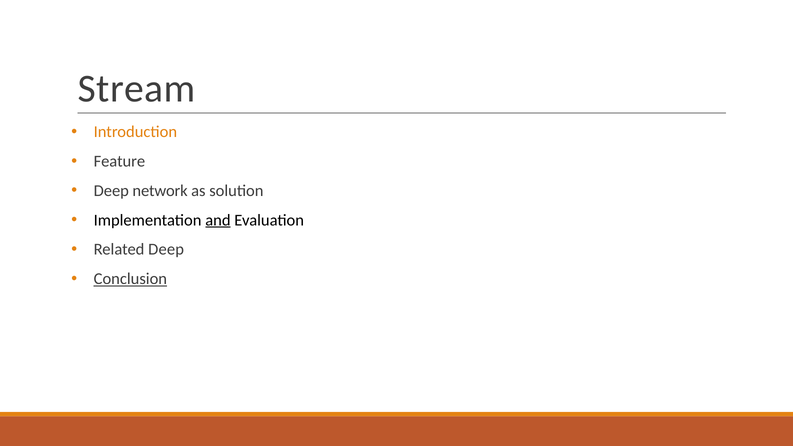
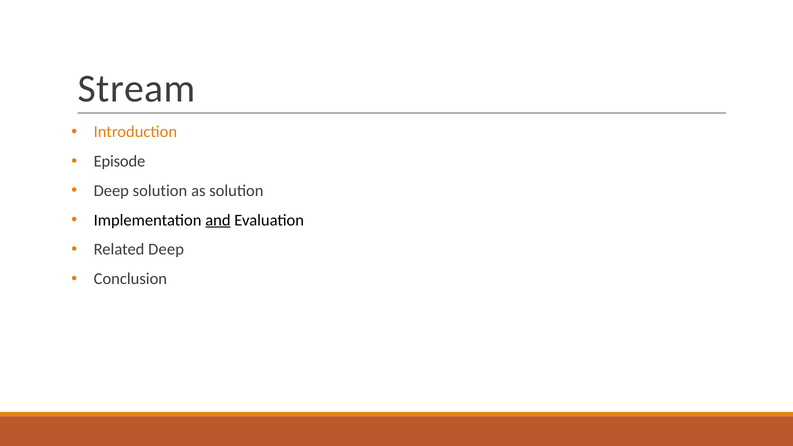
Feature: Feature -> Episode (119, 161)
Deep network: network -> solution (160, 191)
Conclusion underline: present -> none (130, 279)
